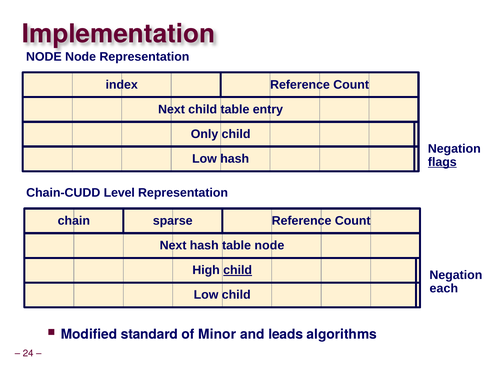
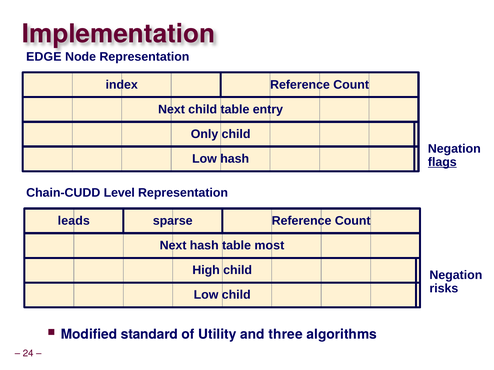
NODE: NODE -> EDGE (44, 57)
chain: chain -> leads (74, 221)
table node: node -> most (269, 246)
child underline: present -> none (238, 270)
each: each -> risks (444, 289)
Minor: Minor -> Utility (217, 335)
leads: leads -> three (286, 335)
